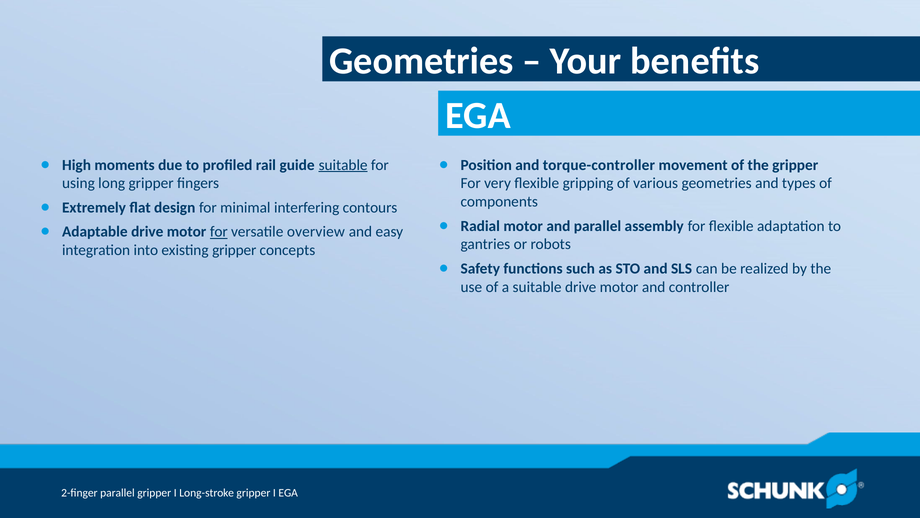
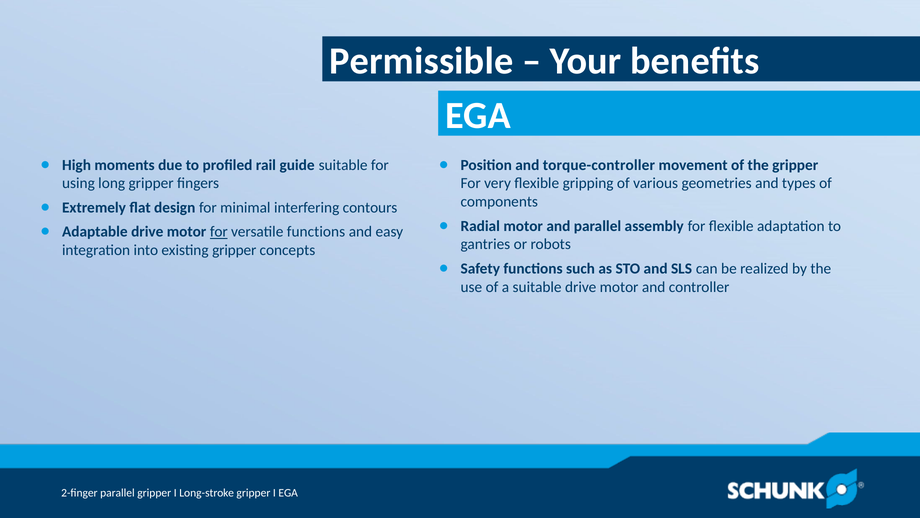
Geometries: Geometries -> Permissible (421, 61)
suitable underline: present -> none (343, 165)
versatile overview: overview -> functions (316, 232)
